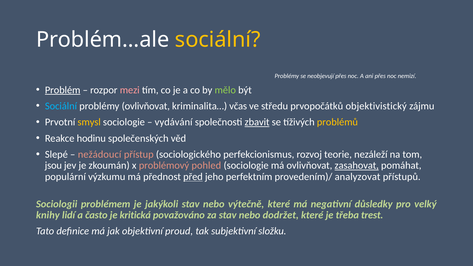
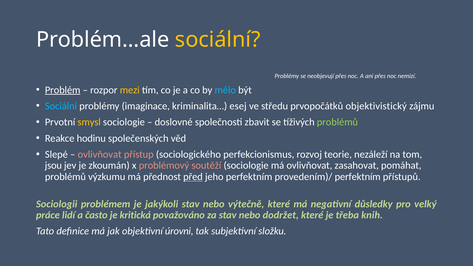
mezi colour: pink -> yellow (130, 90)
mělo colour: light green -> light blue (225, 90)
problémy ovlivňovat: ovlivňovat -> imaginace (146, 106)
včas: včas -> esej (238, 106)
vydávání: vydávání -> doslovné (174, 122)
zbavit underline: present -> none (257, 122)
problémů colour: yellow -> light green (337, 122)
nežádoucí: nežádoucí -> ovlivňovat (100, 154)
pohled: pohled -> soutěží (206, 166)
zasahovat underline: present -> none (357, 166)
populární: populární -> problémů (65, 177)
provedením)/ analyzovat: analyzovat -> perfektním (358, 177)
knihy: knihy -> práce (48, 215)
trest: trest -> knih (372, 215)
proud: proud -> úrovni (179, 231)
